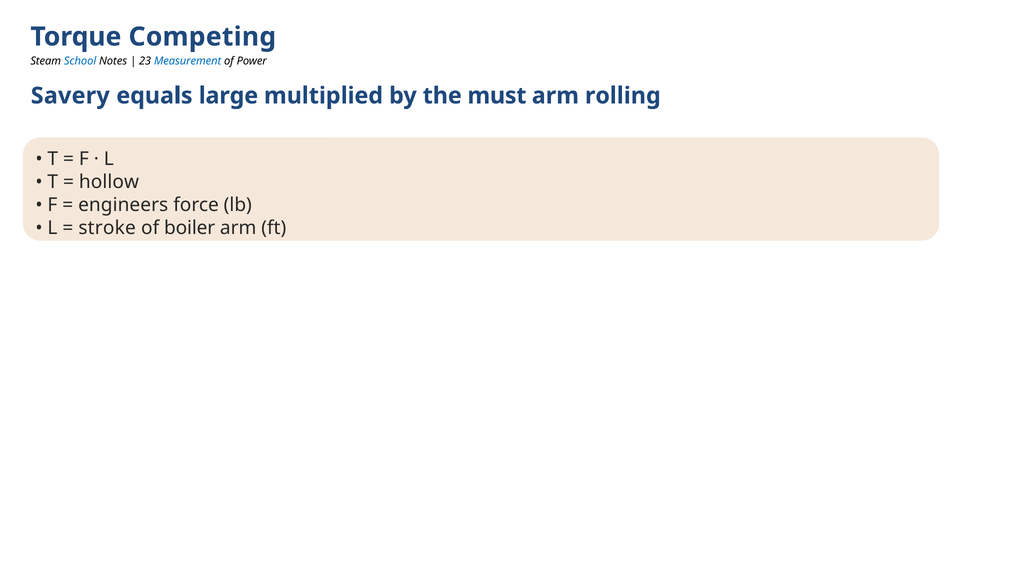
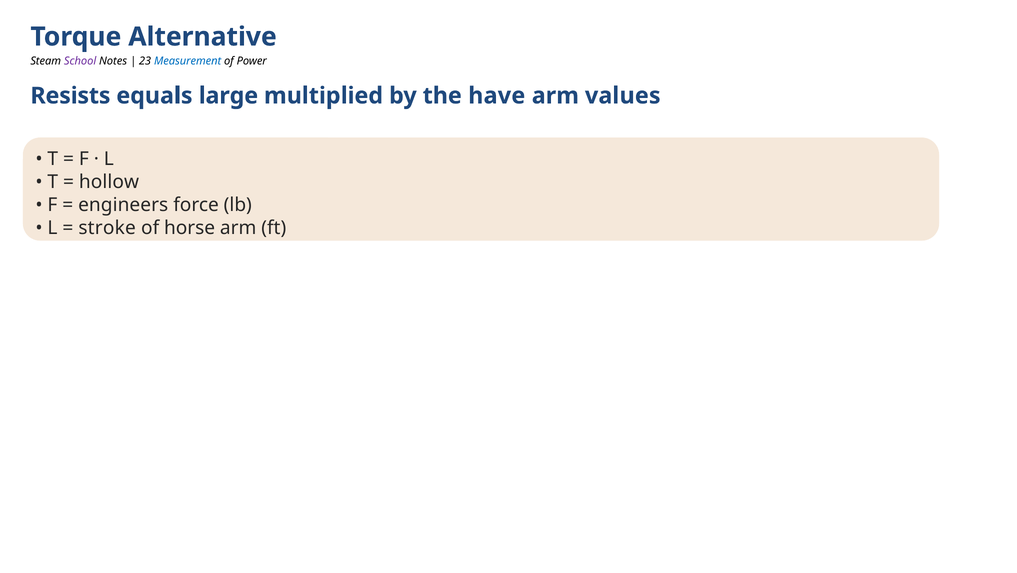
Competing: Competing -> Alternative (202, 37)
School colour: blue -> purple (80, 61)
Savery: Savery -> Resists (70, 96)
must: must -> have (497, 96)
rolling: rolling -> values (623, 96)
boiler: boiler -> horse (190, 228)
